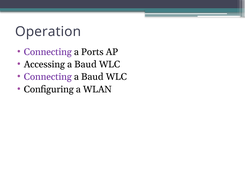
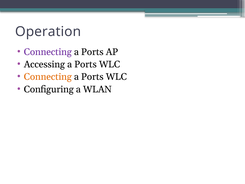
Accessing a Baud: Baud -> Ports (85, 64)
Connecting colour: purple -> orange (48, 77)
Baud: Baud -> Ports (92, 77)
